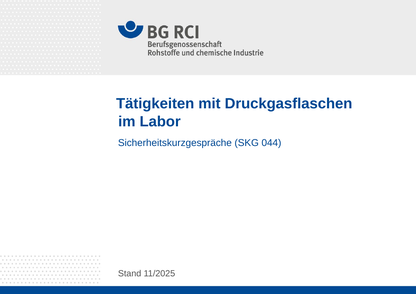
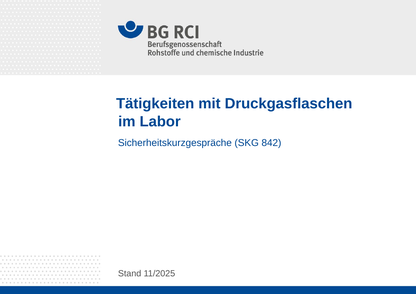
044: 044 -> 842 (271, 143)
